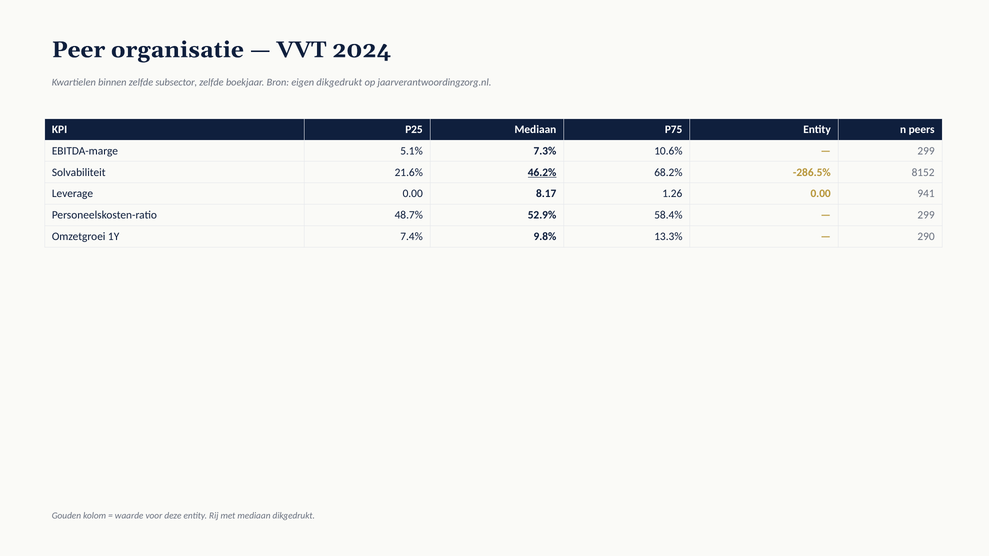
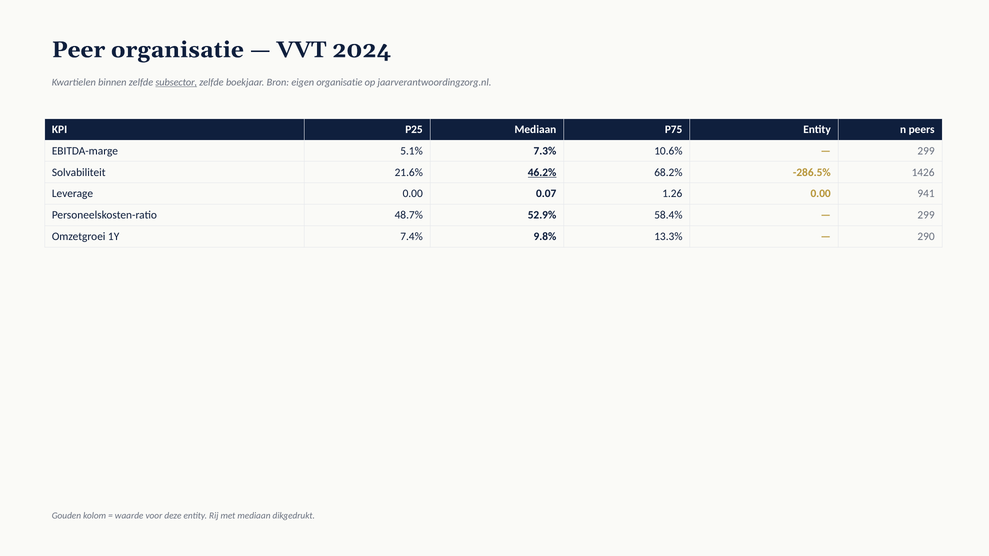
subsector underline: none -> present (176, 82)
eigen dikgedrukt: dikgedrukt -> organisatie (339, 82)
8152: 8152 -> 1426 (923, 172)
8.17: 8.17 -> 0.07 (546, 194)
